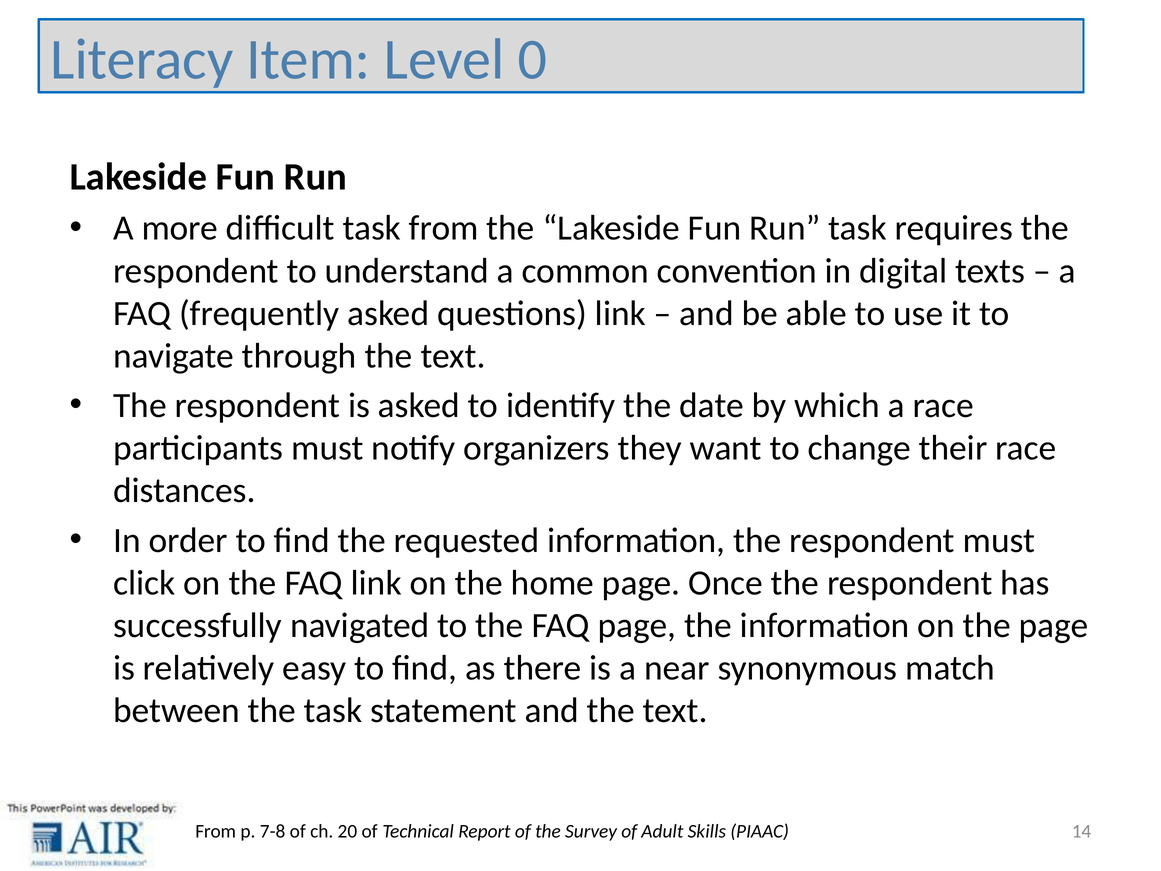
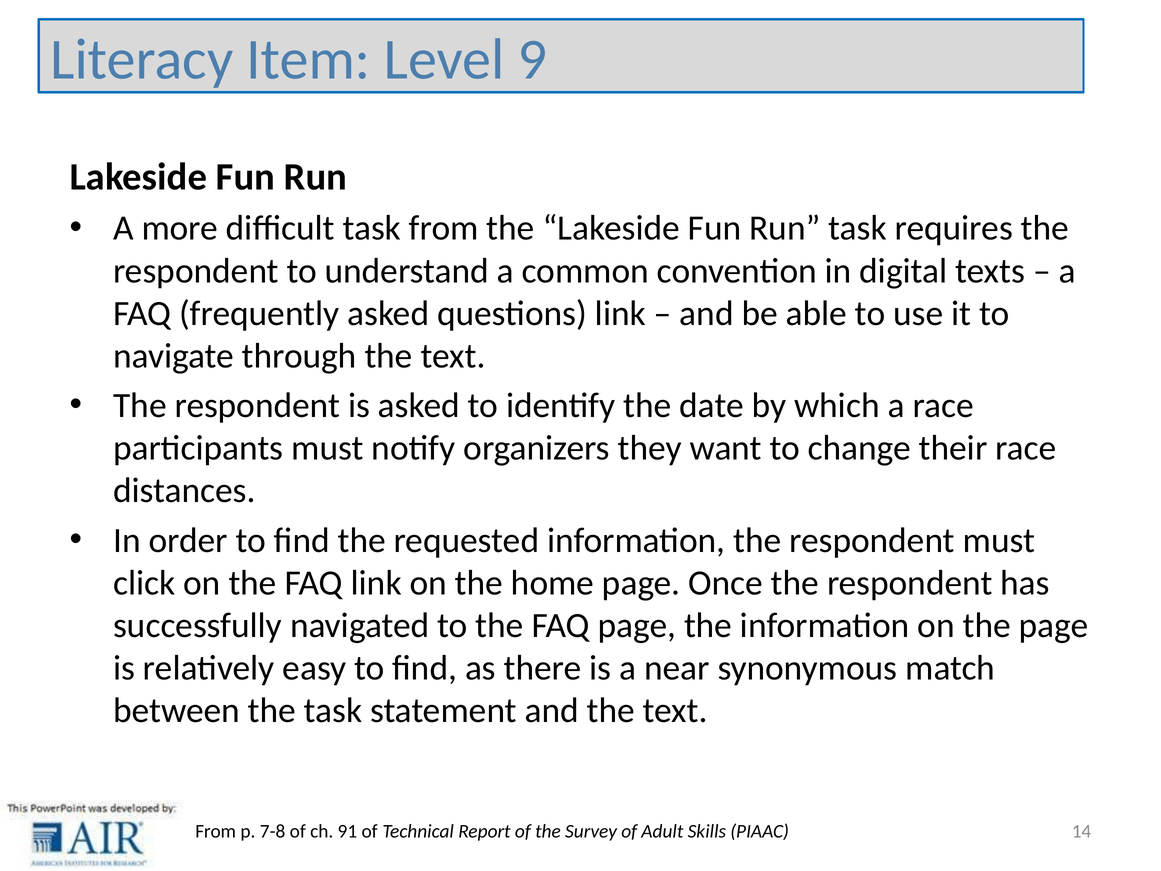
0: 0 -> 9 (532, 60)
20: 20 -> 91 (347, 831)
